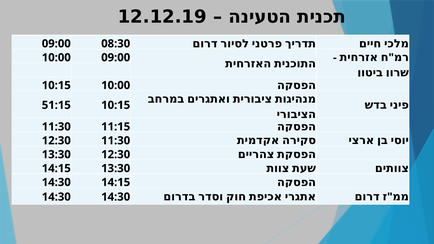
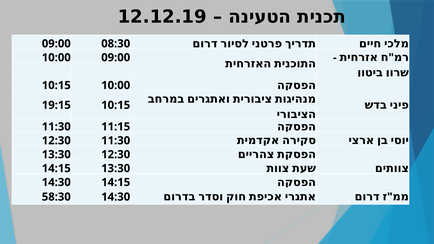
51:15: 51:15 -> 19:15 (56, 105)
14:30: 14:30 -> 58:30 (56, 197)
